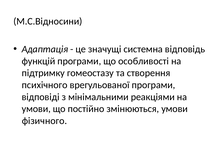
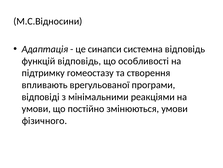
значущі: значущі -> синапси (105, 49)
функцій програми: програми -> відповідь (79, 61)
психічного: психічного -> впливають (45, 85)
